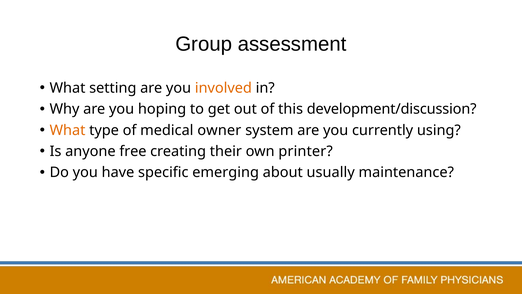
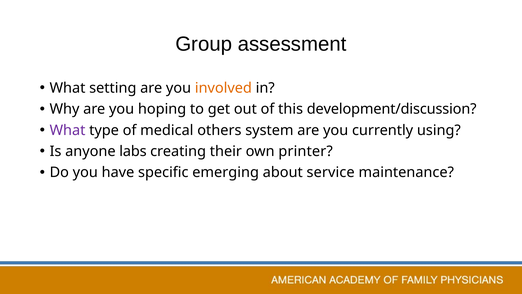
What colour: orange -> purple (68, 130)
owner: owner -> others (219, 130)
free: free -> labs (133, 151)
usually: usually -> service (331, 172)
